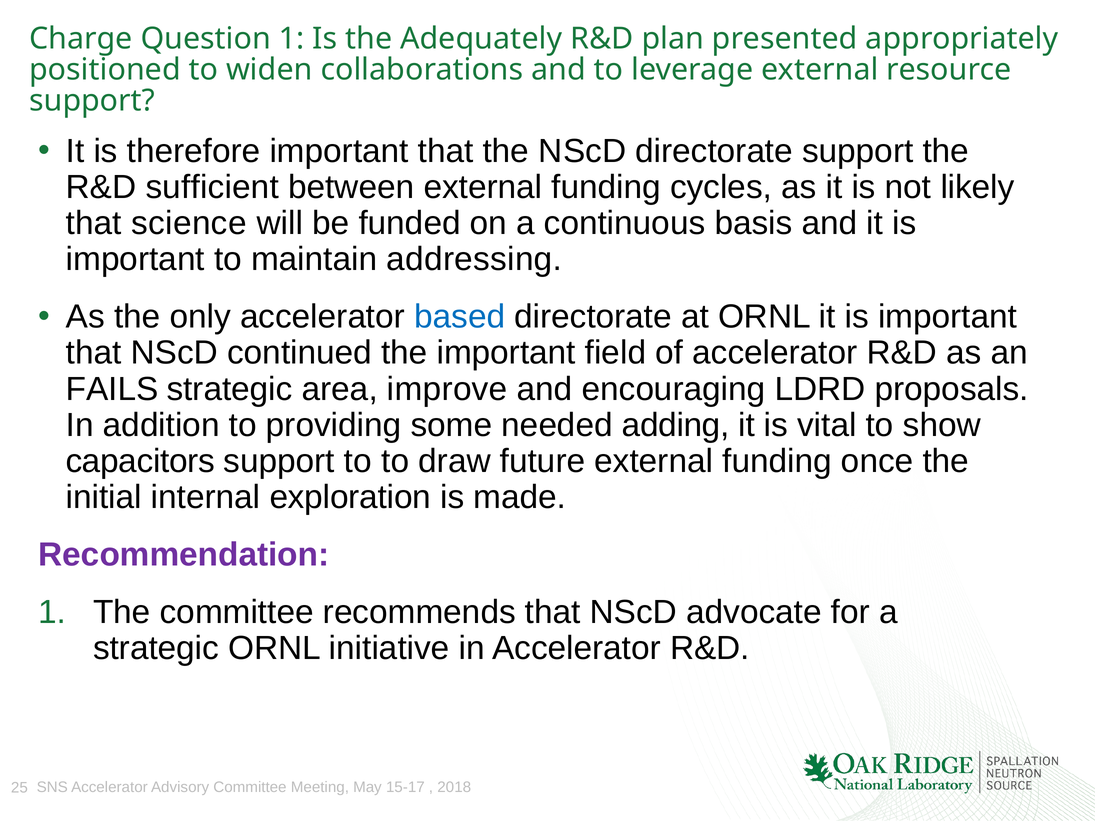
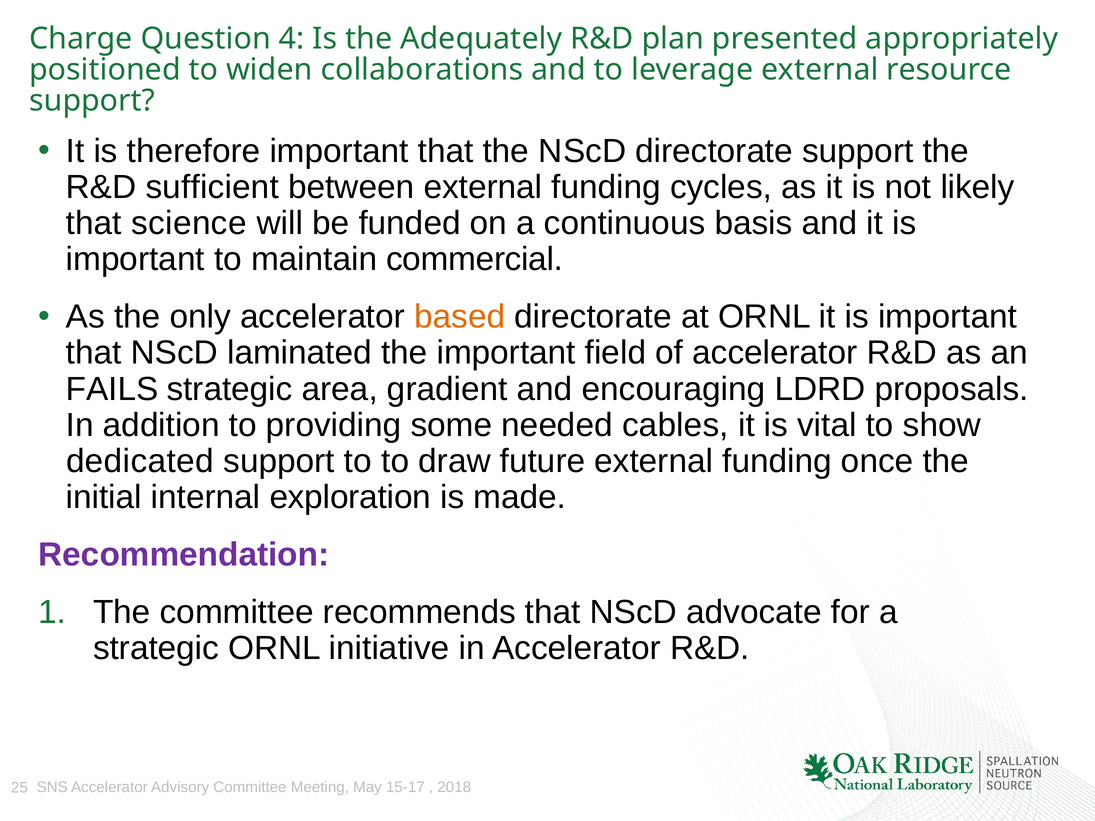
Question 1: 1 -> 4 (292, 38)
addressing: addressing -> commercial (475, 259)
based colour: blue -> orange (460, 317)
continued: continued -> laminated (300, 353)
improve: improve -> gradient (447, 389)
adding: adding -> cables (675, 425)
capacitors: capacitors -> dedicated (140, 461)
